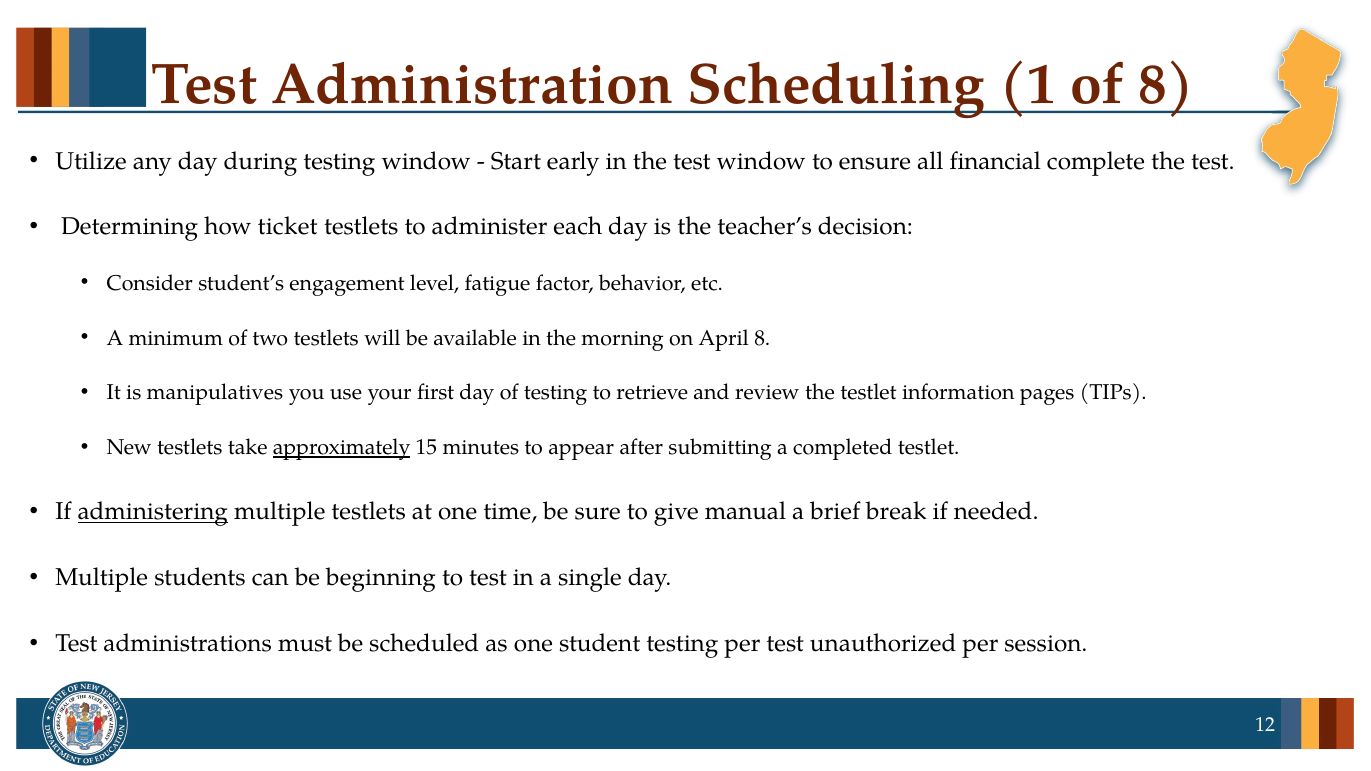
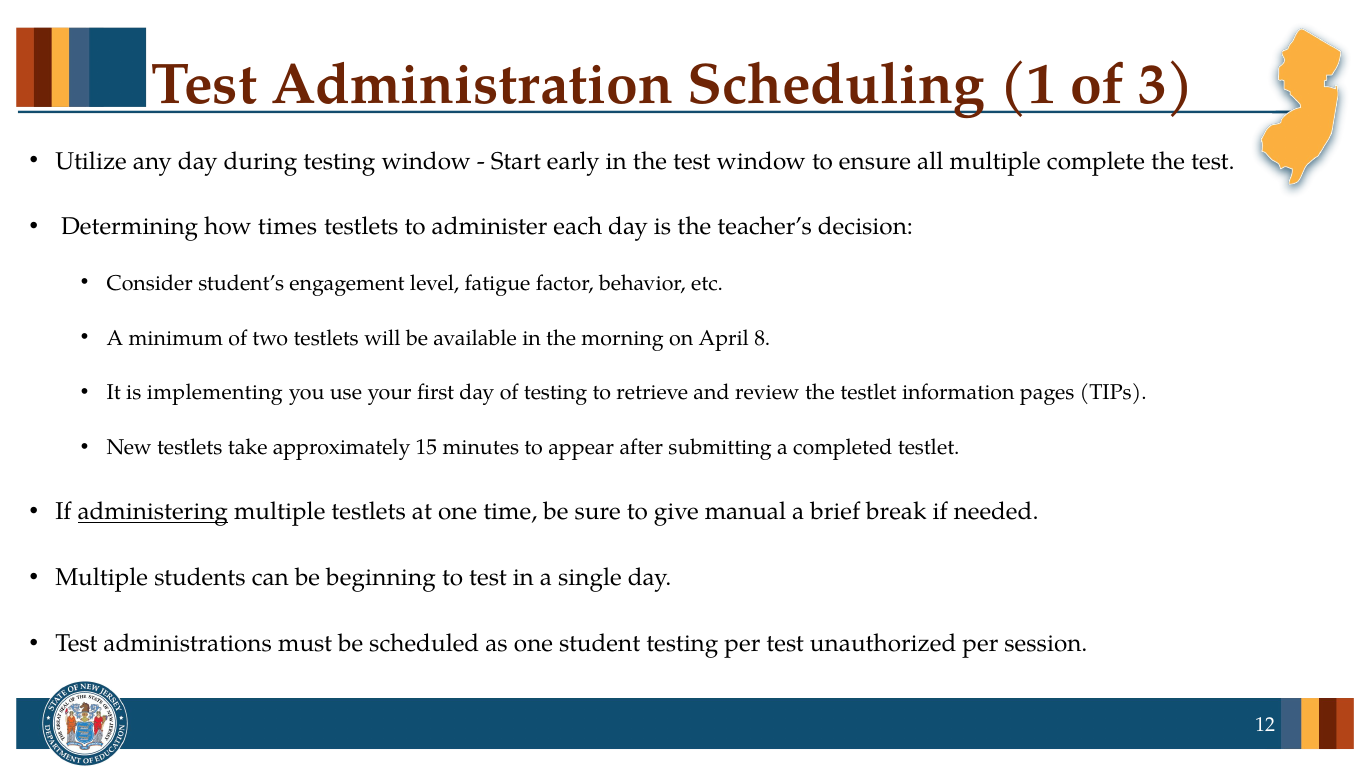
of 8: 8 -> 3 (1166, 84)
all financial: financial -> multiple (995, 161)
ticket: ticket -> times (288, 227)
manipulatives: manipulatives -> implementing (215, 393)
approximately underline: present -> none (342, 448)
